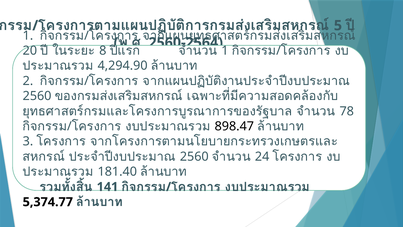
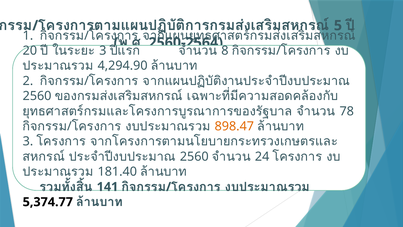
8: 8 -> 3 (103, 51)
1: 1 -> 8 (225, 51)
898.47 colour: black -> orange (234, 126)
